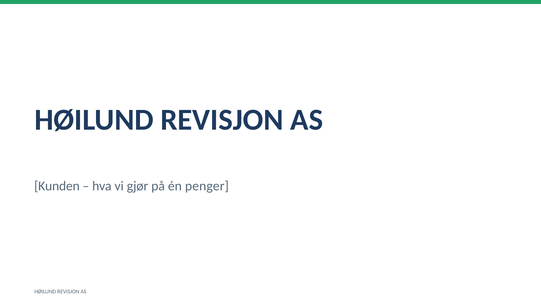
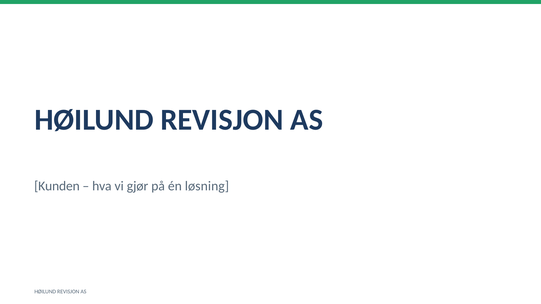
penger: penger -> løsning (207, 186)
